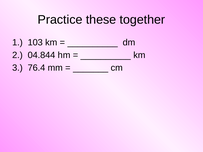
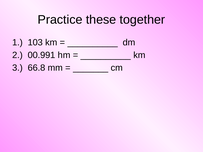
04.844: 04.844 -> 00.991 (42, 55)
76.4: 76.4 -> 66.8 (36, 68)
